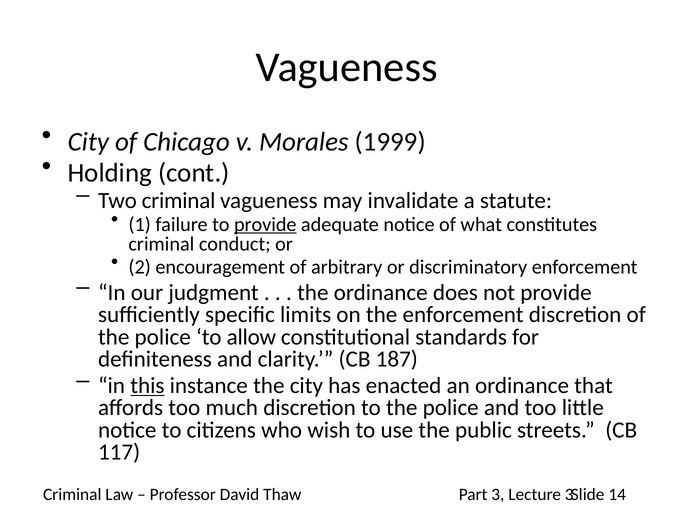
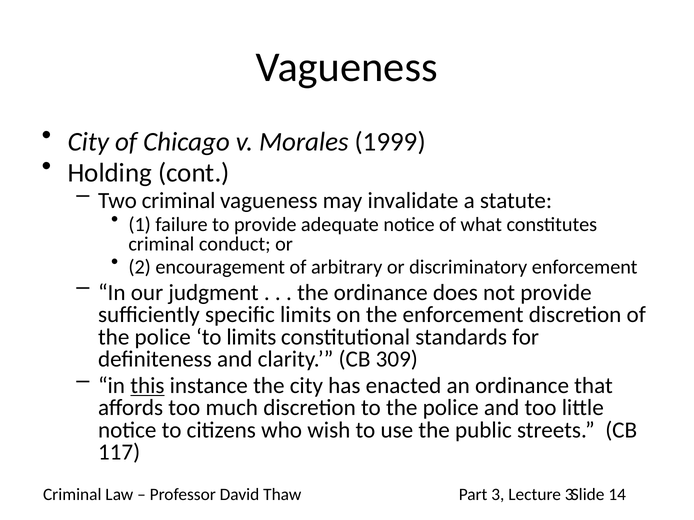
provide underline: present -> none (265, 225)
to allow: allow -> limits (251, 337)
187: 187 -> 309 (397, 359)
